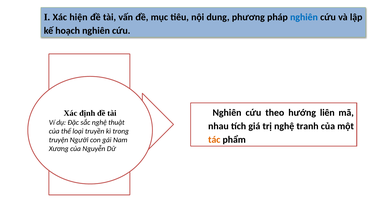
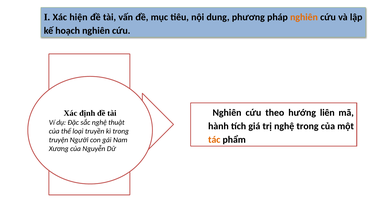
nghiên colour: blue -> orange (304, 17)
nhau: nhau -> hành (218, 126)
nghệ tranh: tranh -> trong (308, 126)
